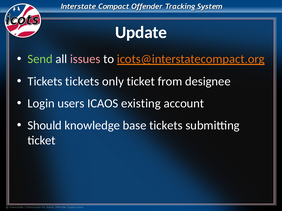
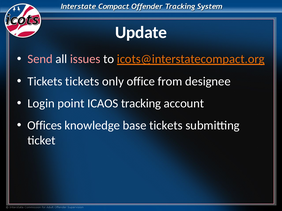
Send colour: light green -> pink (40, 59)
only ticket: ticket -> office (141, 82)
users: users -> point (71, 104)
existing: existing -> tracking (141, 104)
Should: Should -> Offices (45, 126)
